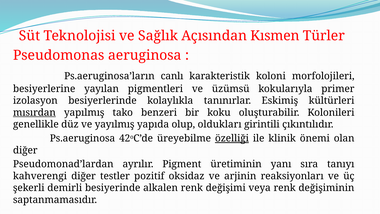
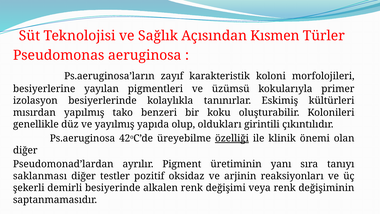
canlı: canlı -> zayıf (172, 76)
mısırdan underline: present -> none (34, 112)
kahverengi: kahverengi -> saklanması (40, 176)
